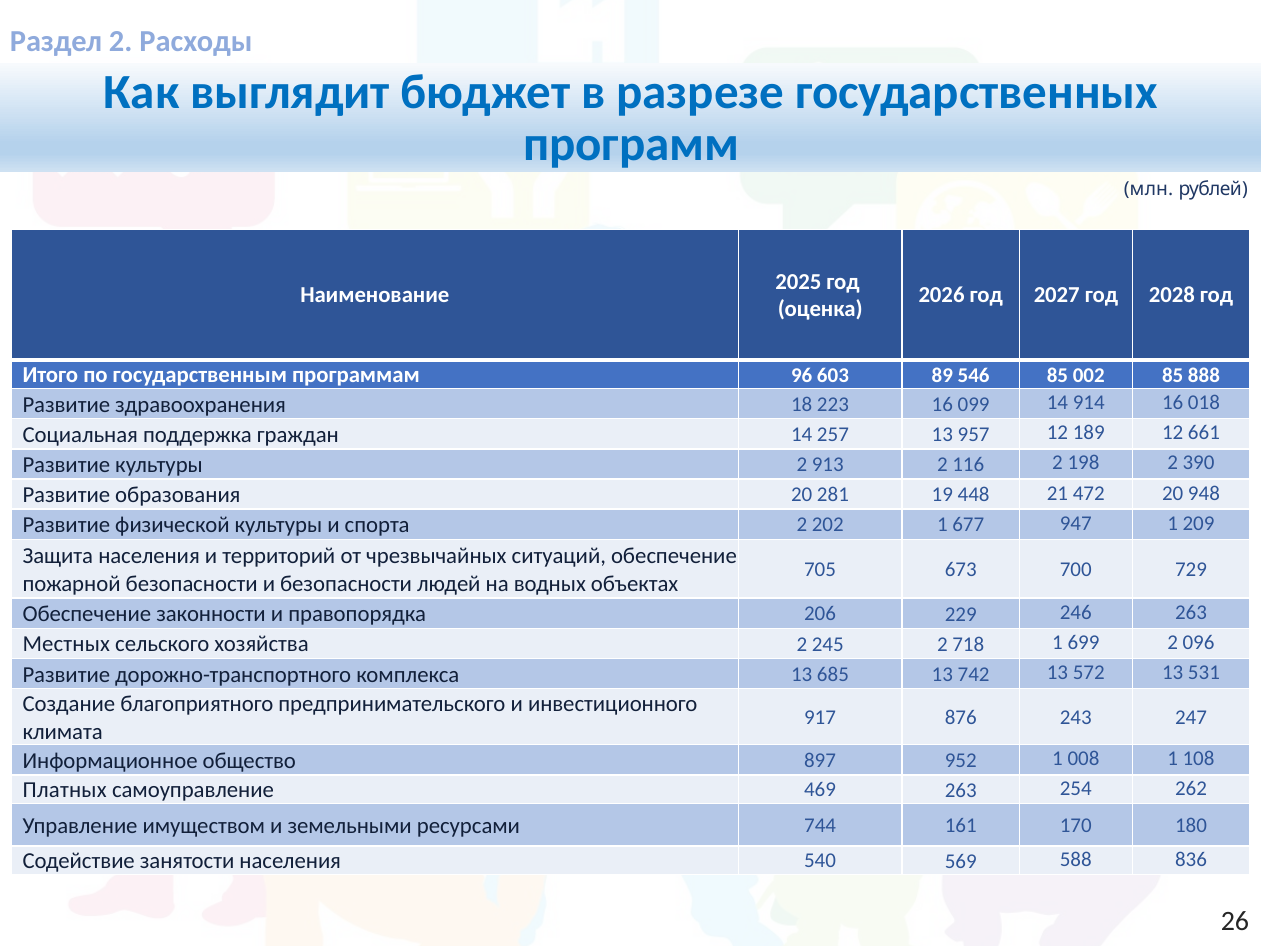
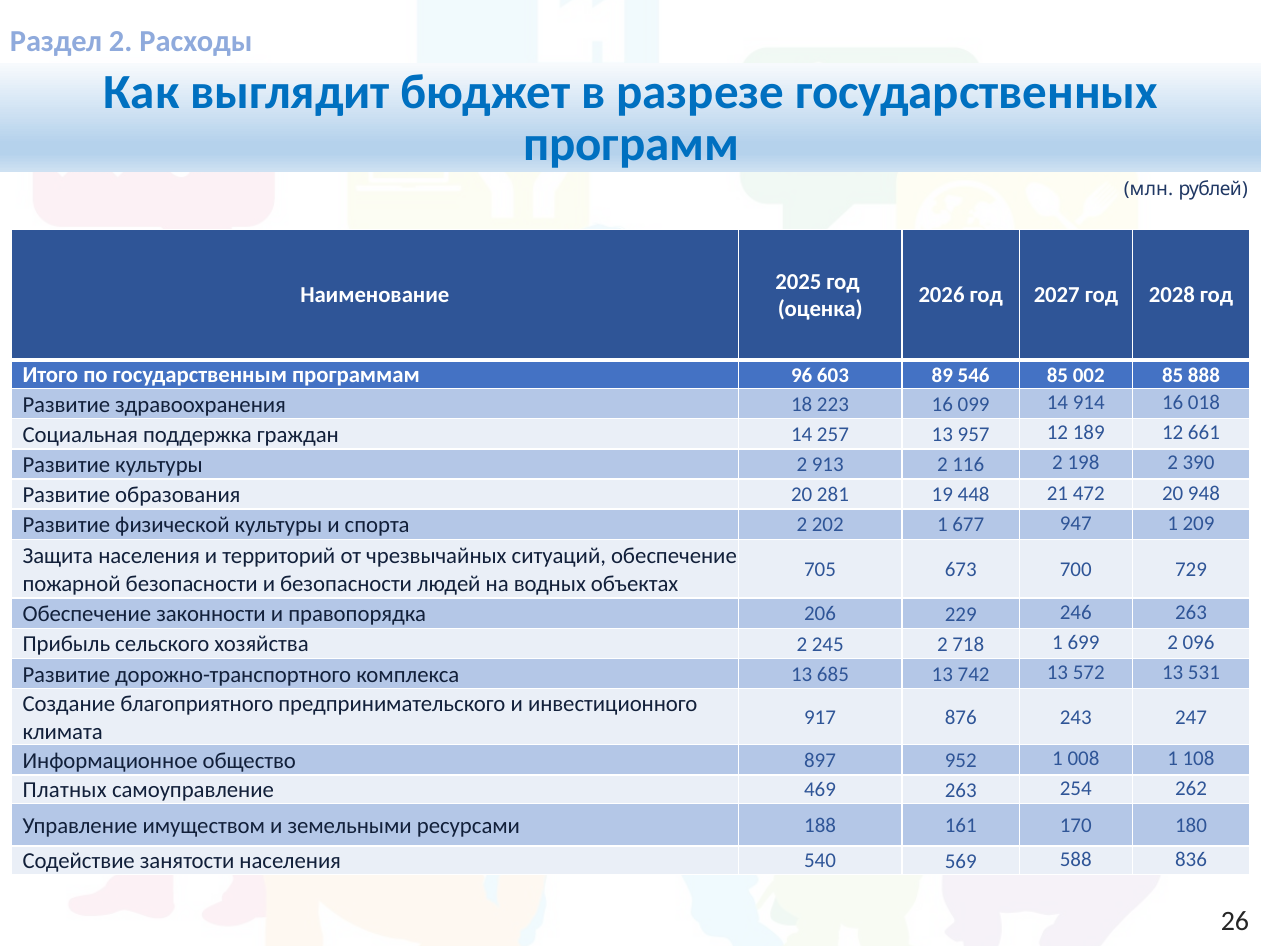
Местных: Местных -> Прибыль (66, 644)
744: 744 -> 188 (820, 825)
